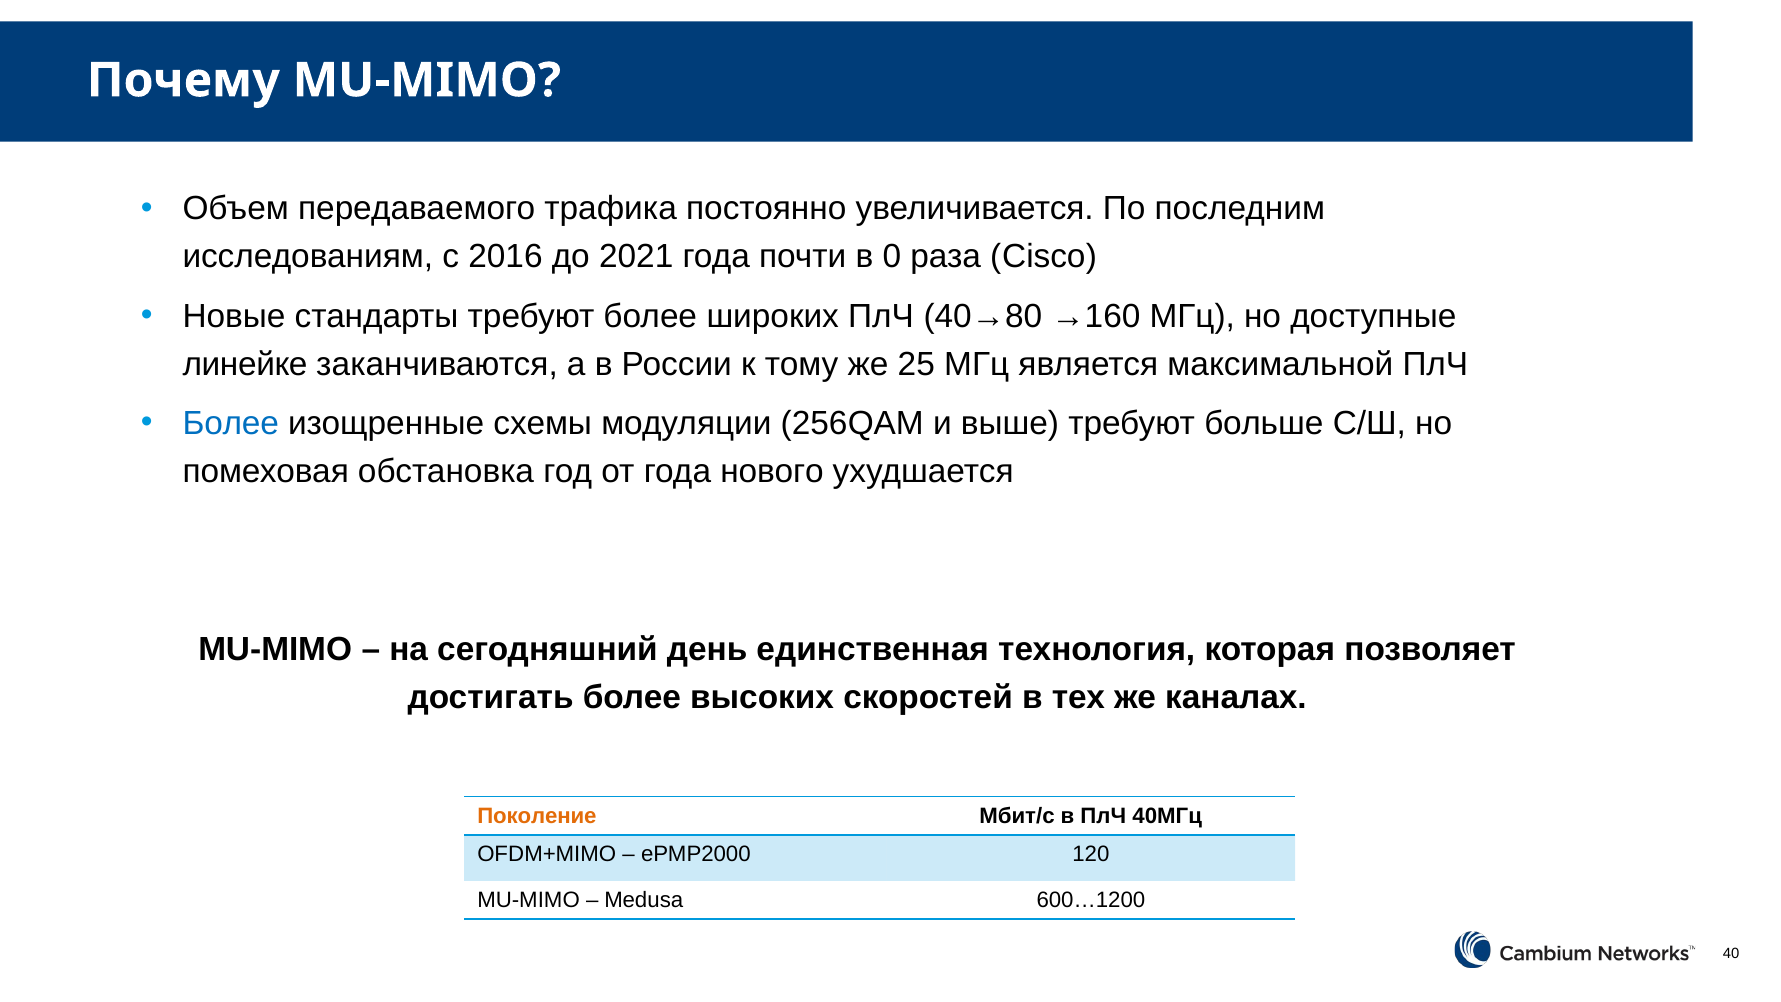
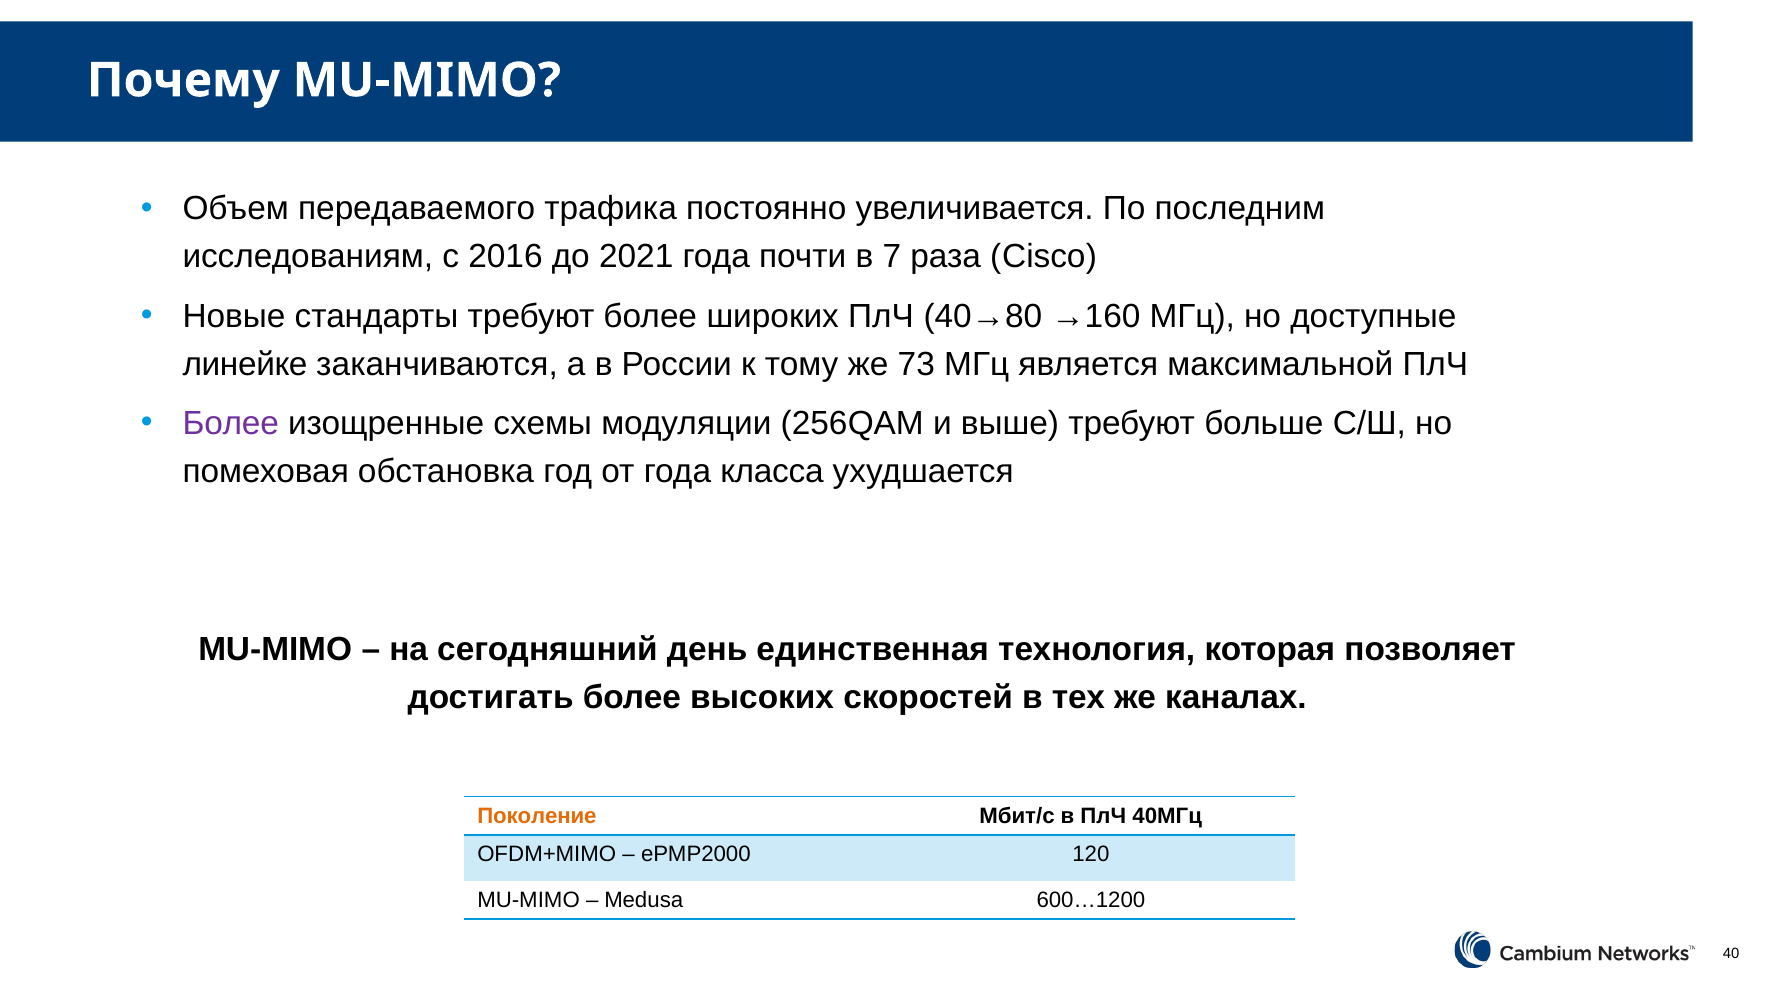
0: 0 -> 7 (892, 257)
25: 25 -> 73 (916, 364)
Более colour: blue -> purple (231, 424)
нового: нового -> класса (772, 472)
